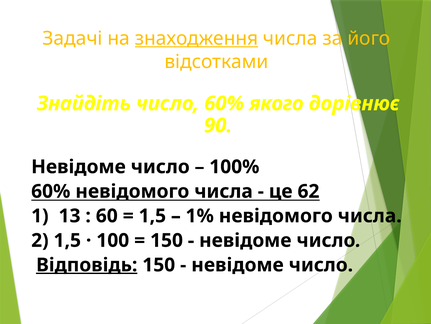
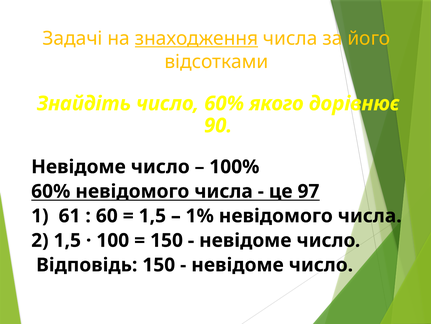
62: 62 -> 97 (308, 191)
13: 13 -> 61 (70, 215)
Відповідь underline: present -> none (87, 264)
